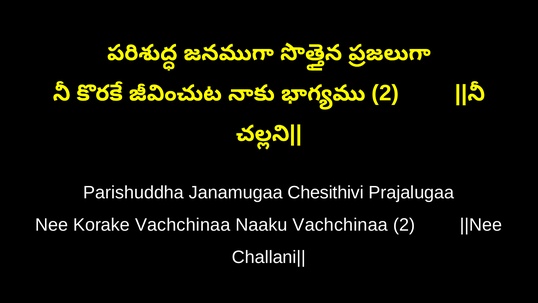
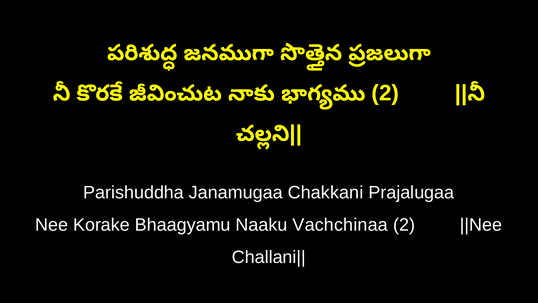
Chesithivi: Chesithivi -> Chakkani (326, 192)
Korake Vachchinaa: Vachchinaa -> Bhaagyamu (183, 225)
